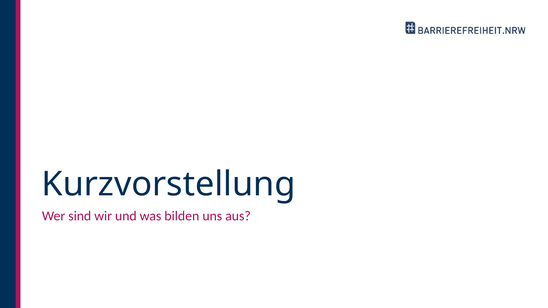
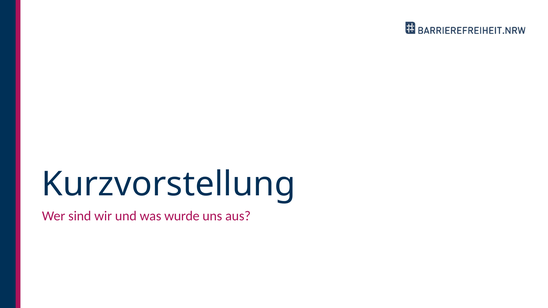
bilden: bilden -> wurde (182, 216)
